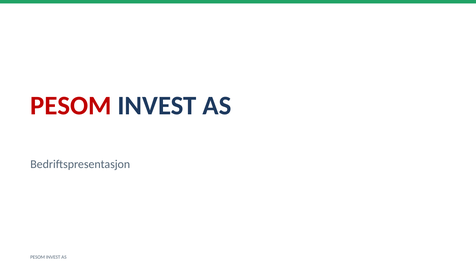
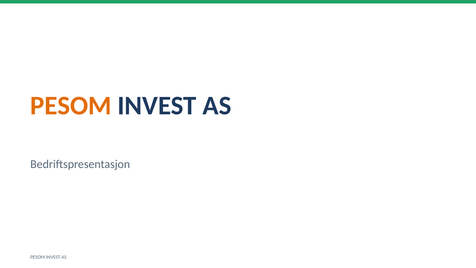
PESOM colour: red -> orange (71, 106)
